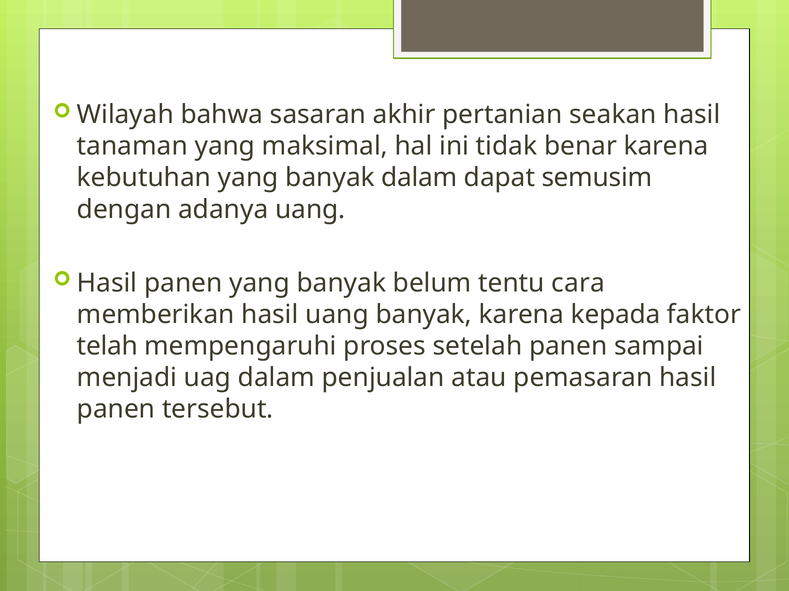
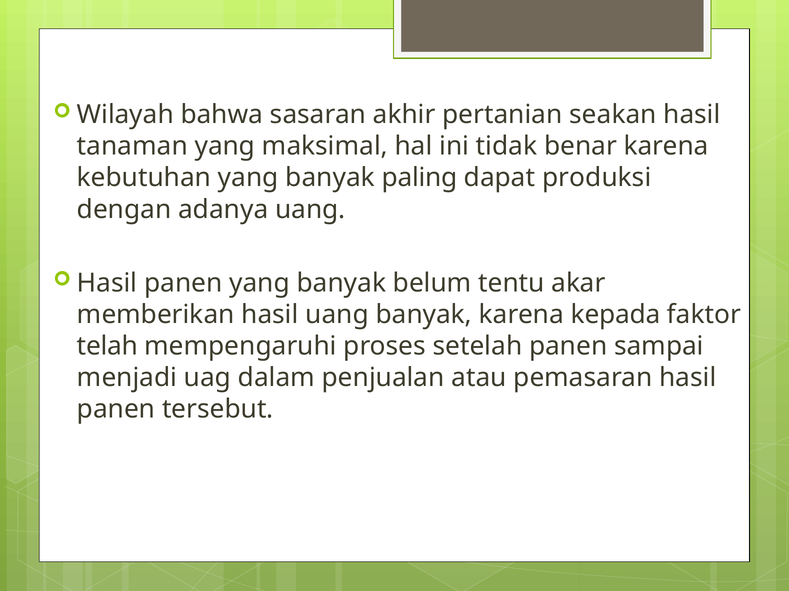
banyak dalam: dalam -> paling (419, 178)
semusim: semusim -> produksi (597, 178)
cara: cara -> akar (578, 283)
